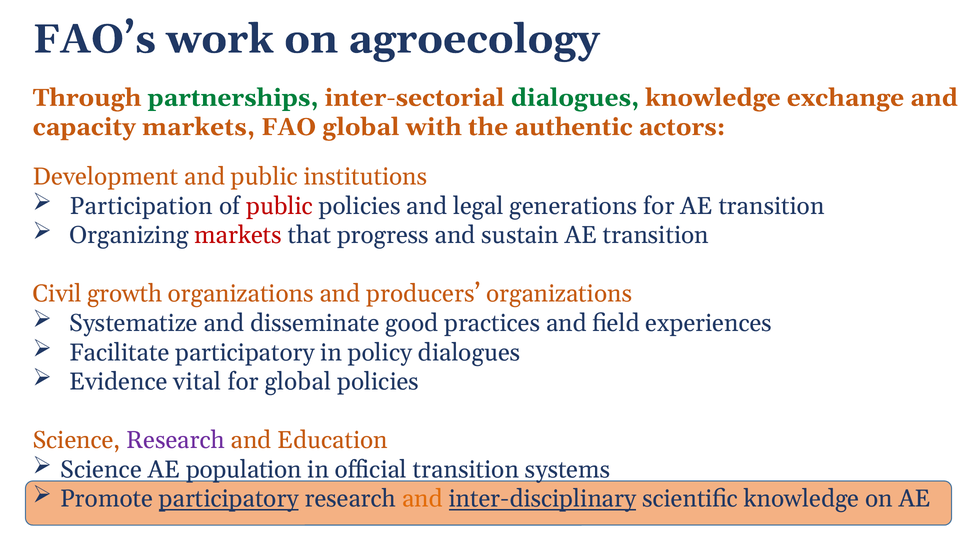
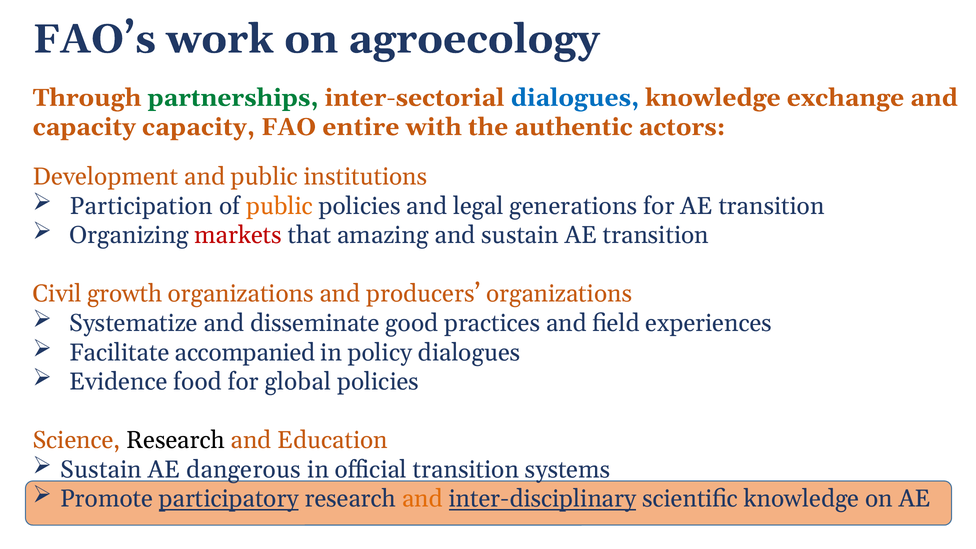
dialogues colour: green -> blue (575, 98)
capacity markets: markets -> capacity (198, 127)
FAO global: global -> entire (361, 127)
public colour: red -> orange (280, 206)
progress: progress -> amazing (383, 235)
Facilitate participatory: participatory -> accompanied (245, 352)
vital: vital -> food (198, 382)
Research colour: purple -> black (175, 440)
Science: Science -> Sustain (101, 470)
population: population -> dangerous (244, 470)
